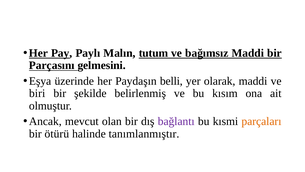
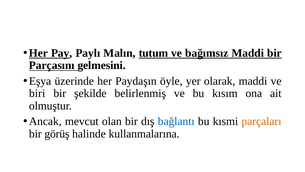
belli: belli -> öyle (171, 81)
bağlantı colour: purple -> blue (176, 121)
ötürü: ötürü -> görüş (57, 133)
tanımlanmıştır: tanımlanmıştır -> kullanmalarına (144, 133)
